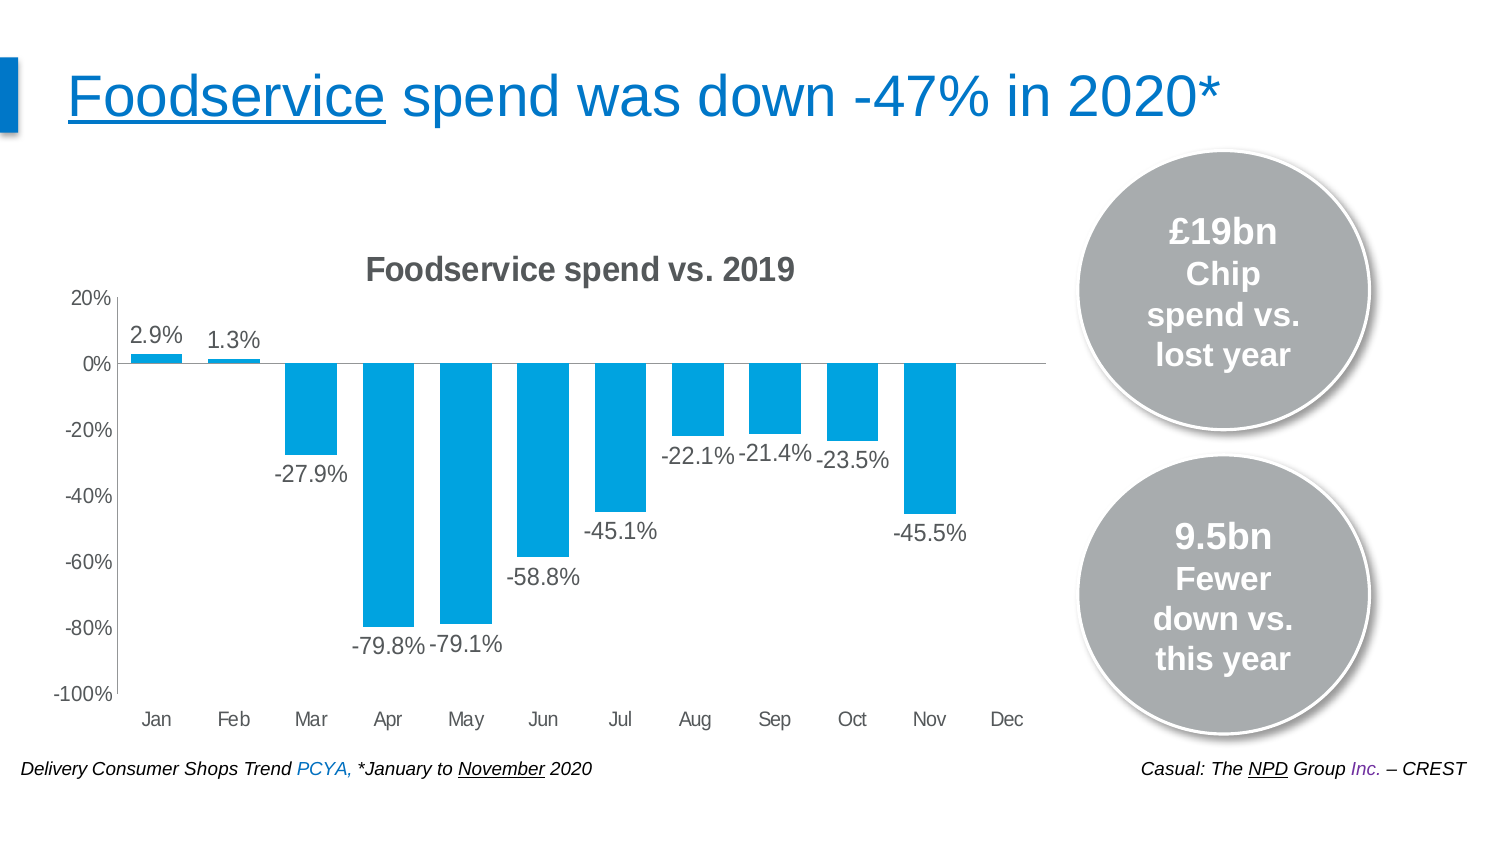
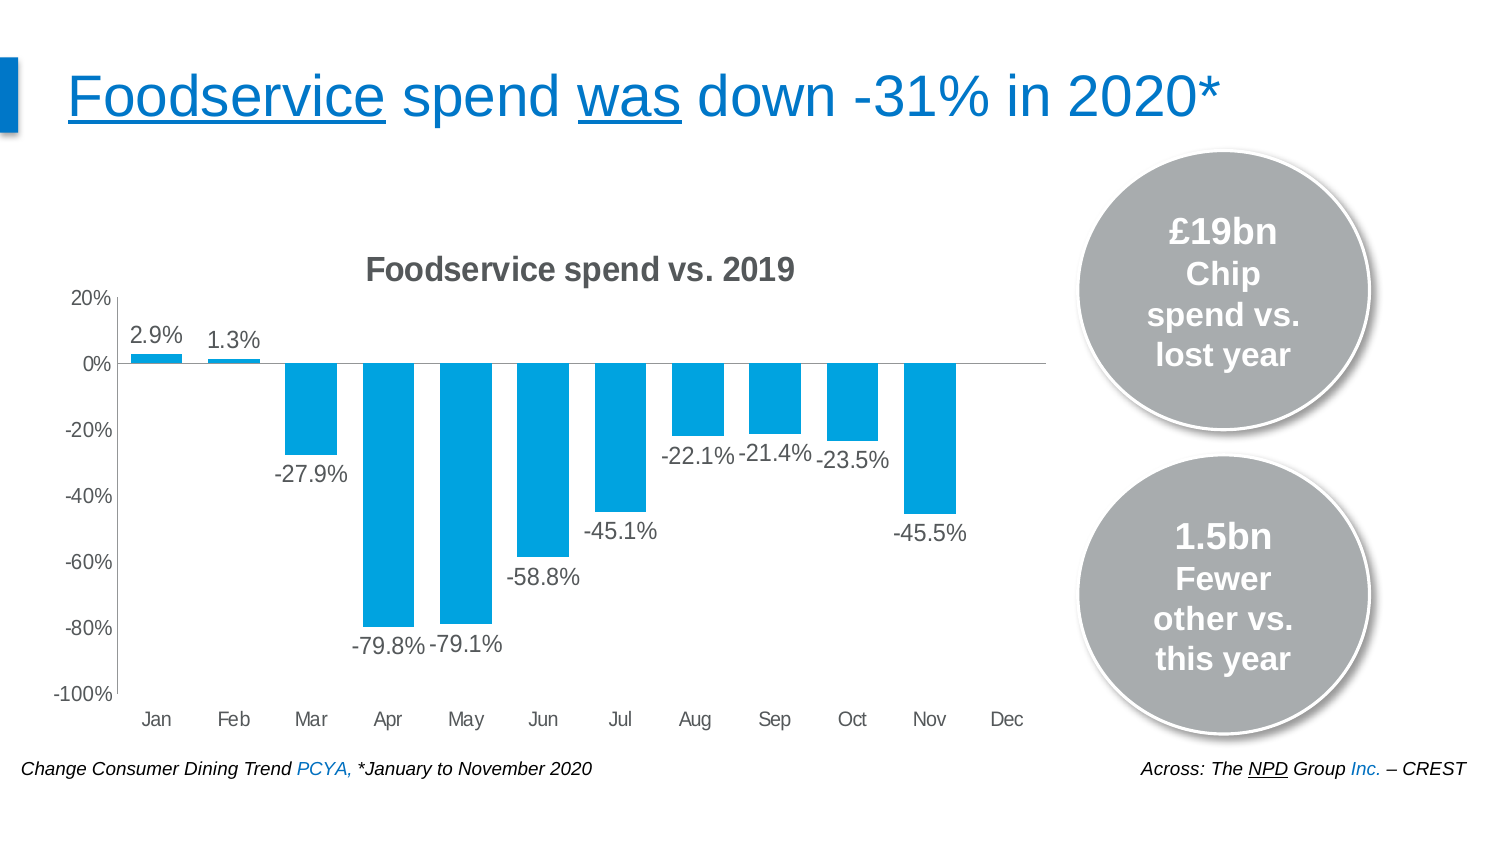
was underline: none -> present (630, 97)
-47%: -47% -> -31% (922, 97)
9.5bn: 9.5bn -> 1.5bn (1224, 537)
down: down -> other (1196, 619)
Delivery: Delivery -> Change (54, 769)
Shops: Shops -> Dining (211, 769)
November underline: present -> none (502, 769)
Casual: Casual -> Across (1173, 769)
Inc colour: purple -> blue (1366, 769)
